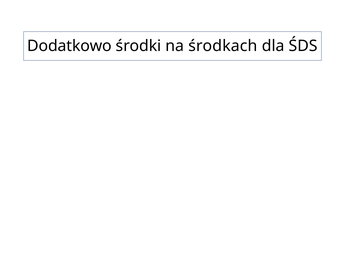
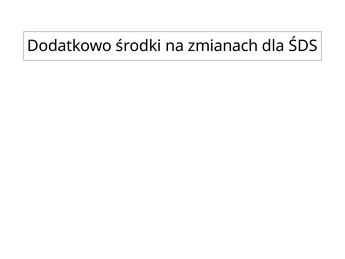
środkach: środkach -> zmianach (223, 46)
